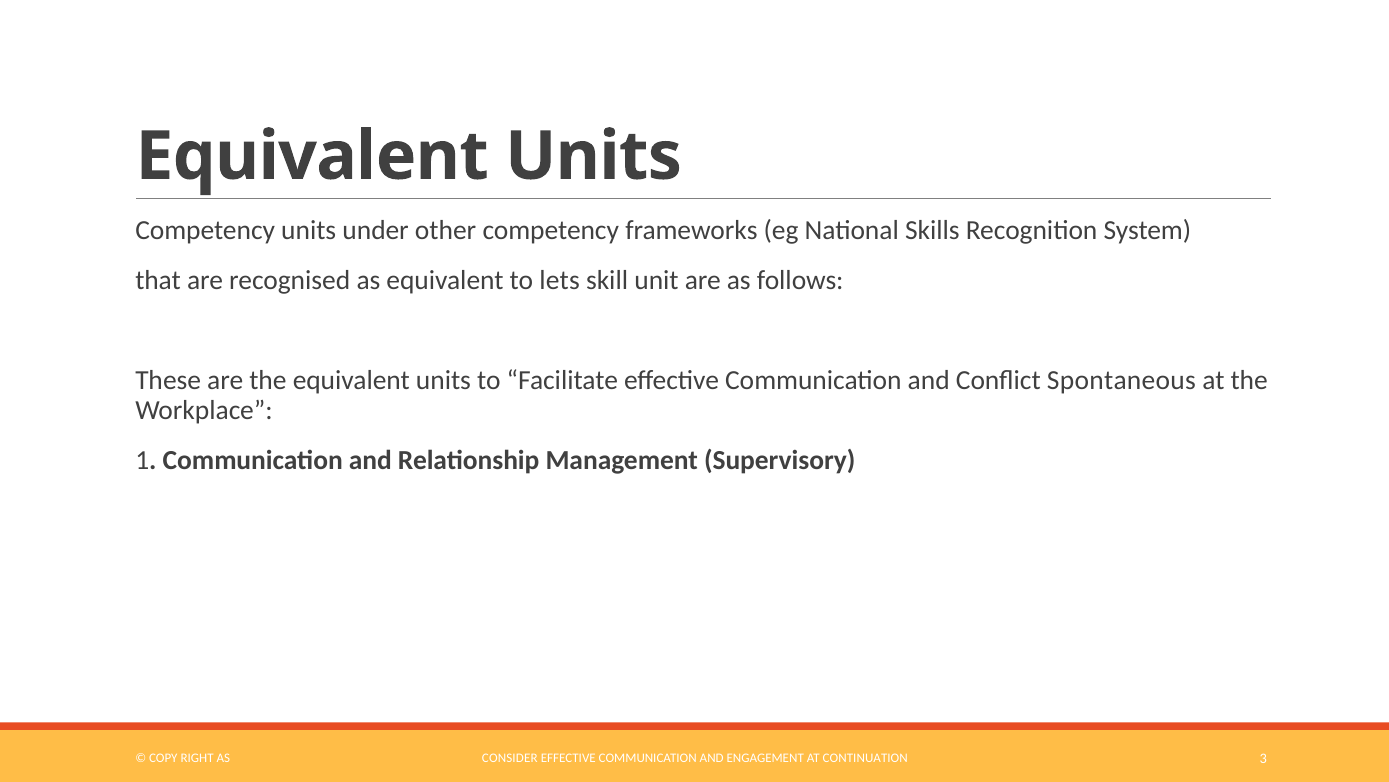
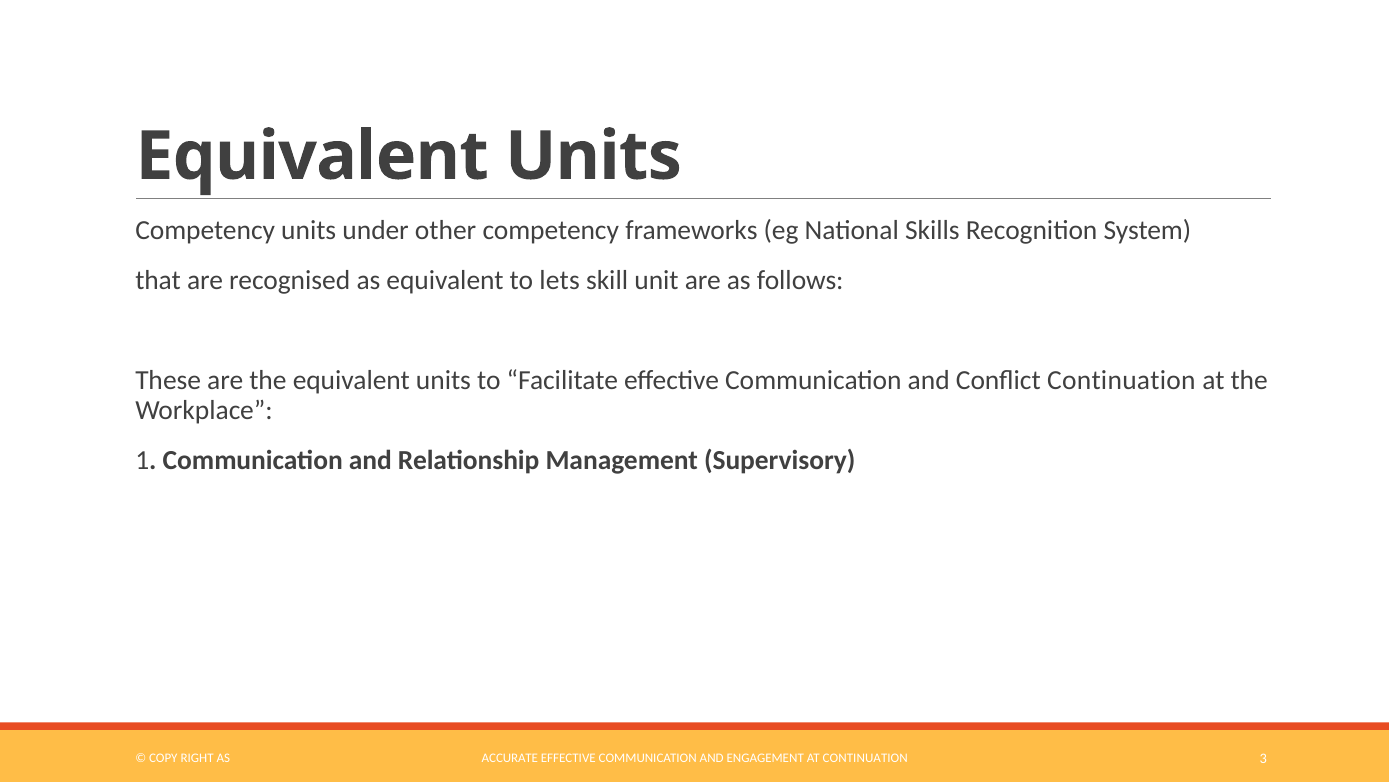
Conflict Spontaneous: Spontaneous -> Continuation (1121, 380)
CONSIDER: CONSIDER -> ACCURATE (510, 758)
